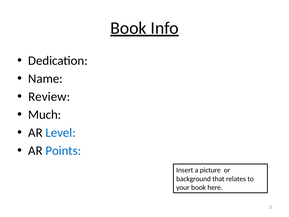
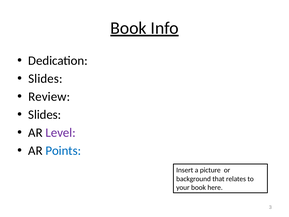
Name: Name -> Slides (45, 79)
Much: Much -> Slides (45, 115)
Level colour: blue -> purple (61, 133)
